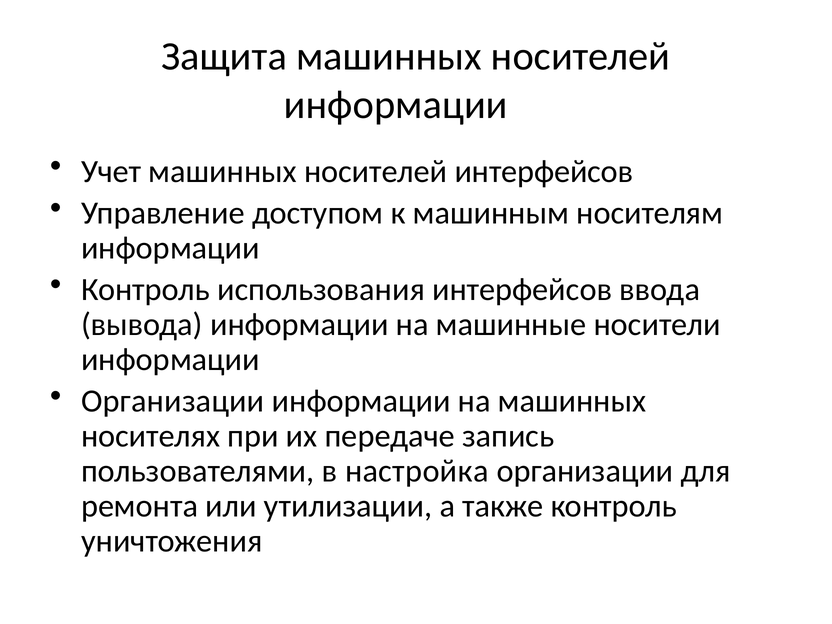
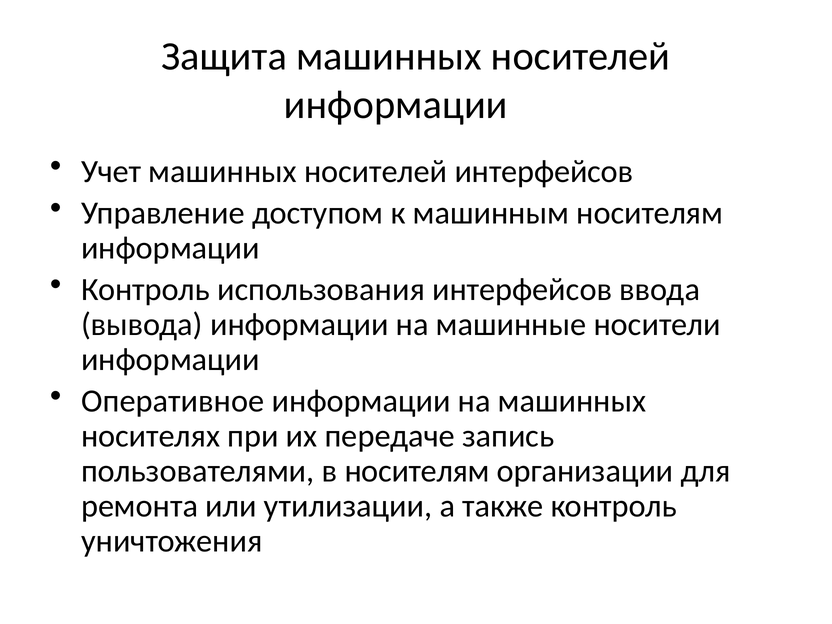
Организации: Организации -> Оперативное (173, 401)
в настройка: настройка -> носителям (417, 471)
